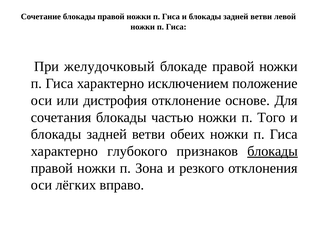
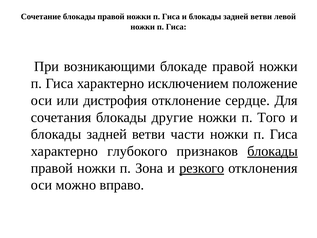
желудочковый: желудочковый -> возникающими (110, 67)
основе: основе -> сердце (248, 100)
частью: частью -> другие (172, 117)
обеих: обеих -> части (188, 134)
резкого underline: none -> present (202, 168)
лёгких: лёгких -> можно (76, 185)
